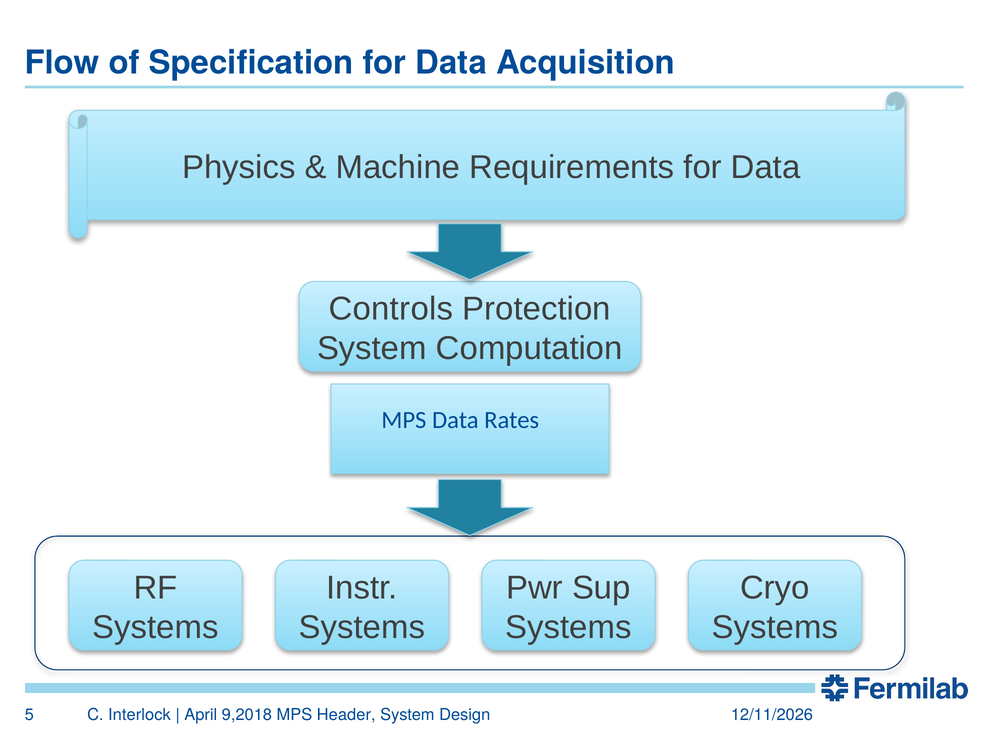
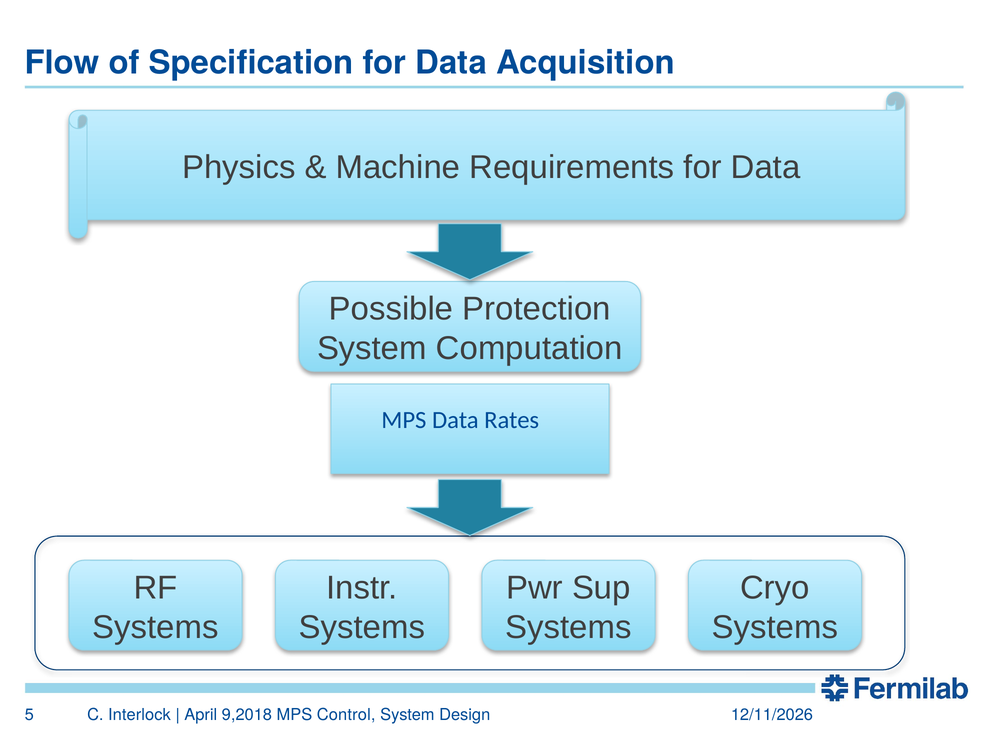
Controls: Controls -> Possible (391, 309)
Header: Header -> Control (346, 715)
